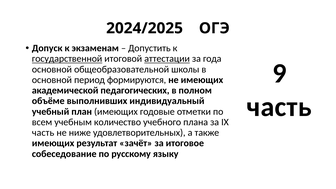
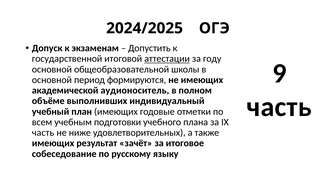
государственной underline: present -> none (67, 59)
года: года -> году (212, 59)
педагогических: педагогических -> аудионоситель (135, 90)
количество: количество -> подготовки (118, 122)
